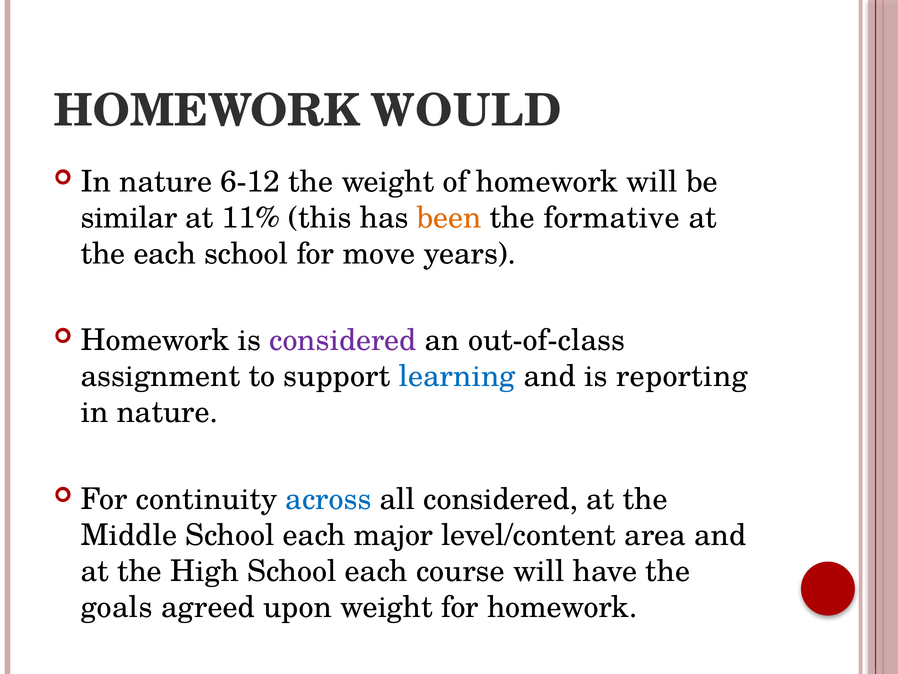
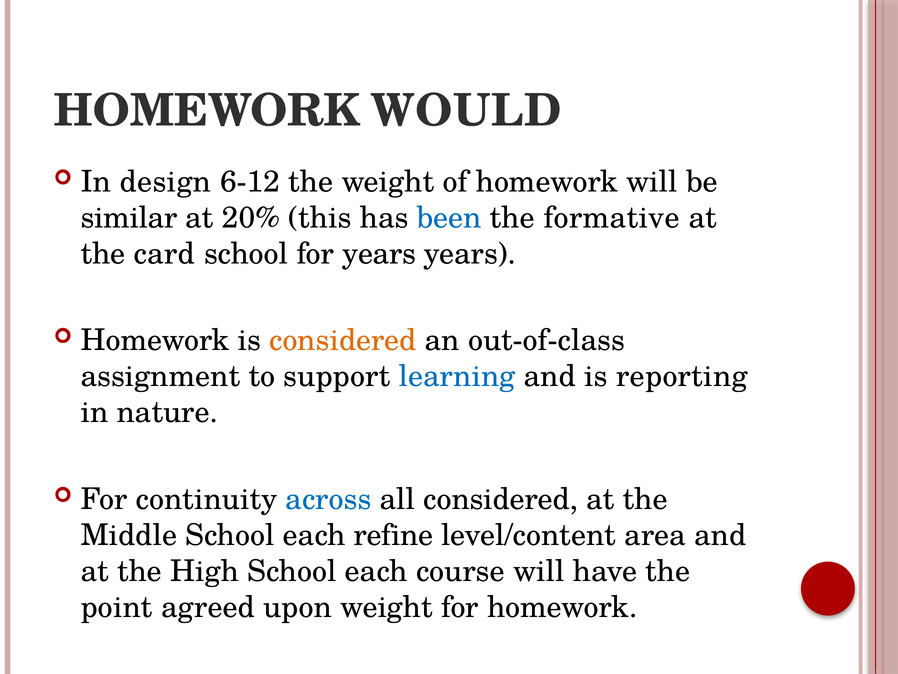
nature: nature -> design (166, 182)
11%: 11% -> 20% (251, 218)
been colour: orange -> blue (449, 218)
the each: each -> card (165, 253)
for move: move -> years (379, 253)
considered colour: purple -> orange (343, 340)
major: major -> refine (393, 535)
goals: goals -> point (117, 607)
